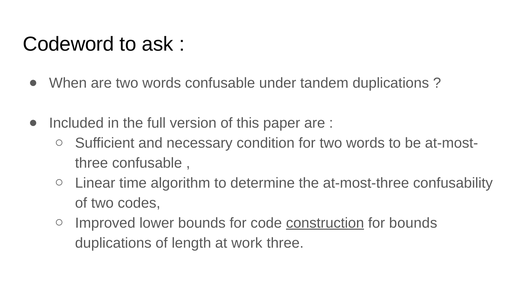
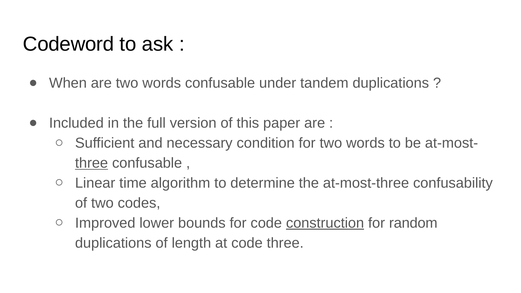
three underline: none -> present (92, 163)
for bounds: bounds -> random (413, 223)
at work: work -> code (247, 243)
